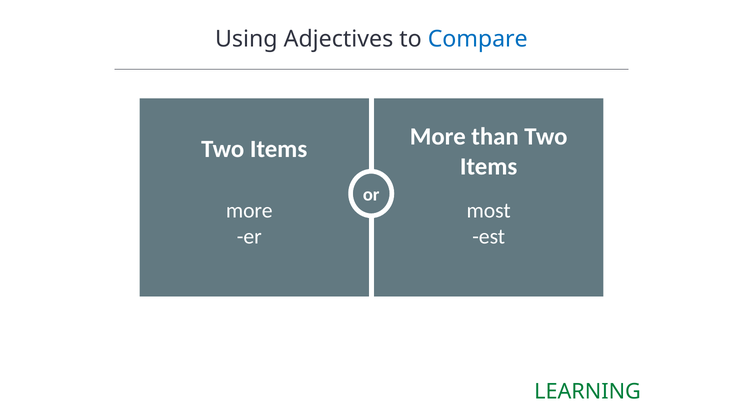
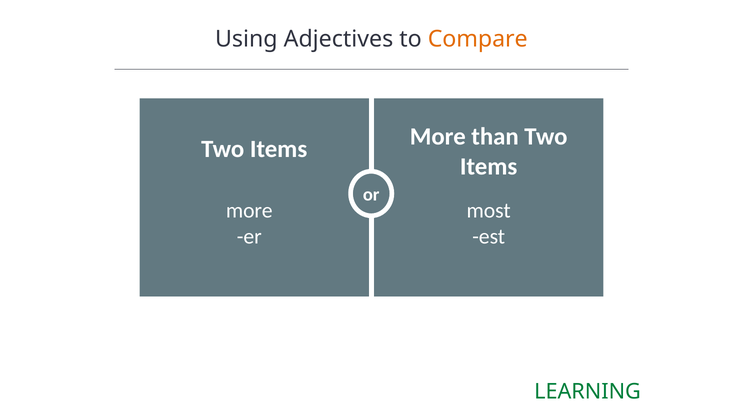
Compare colour: blue -> orange (478, 39)
